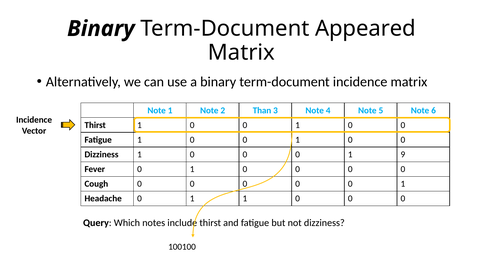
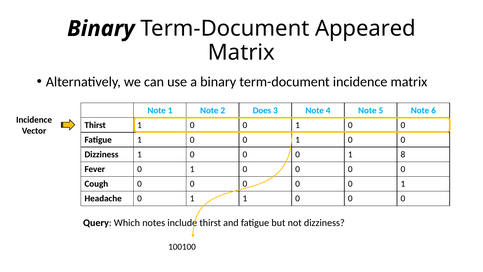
Than: Than -> Does (262, 110)
9: 9 -> 8 (403, 154)
